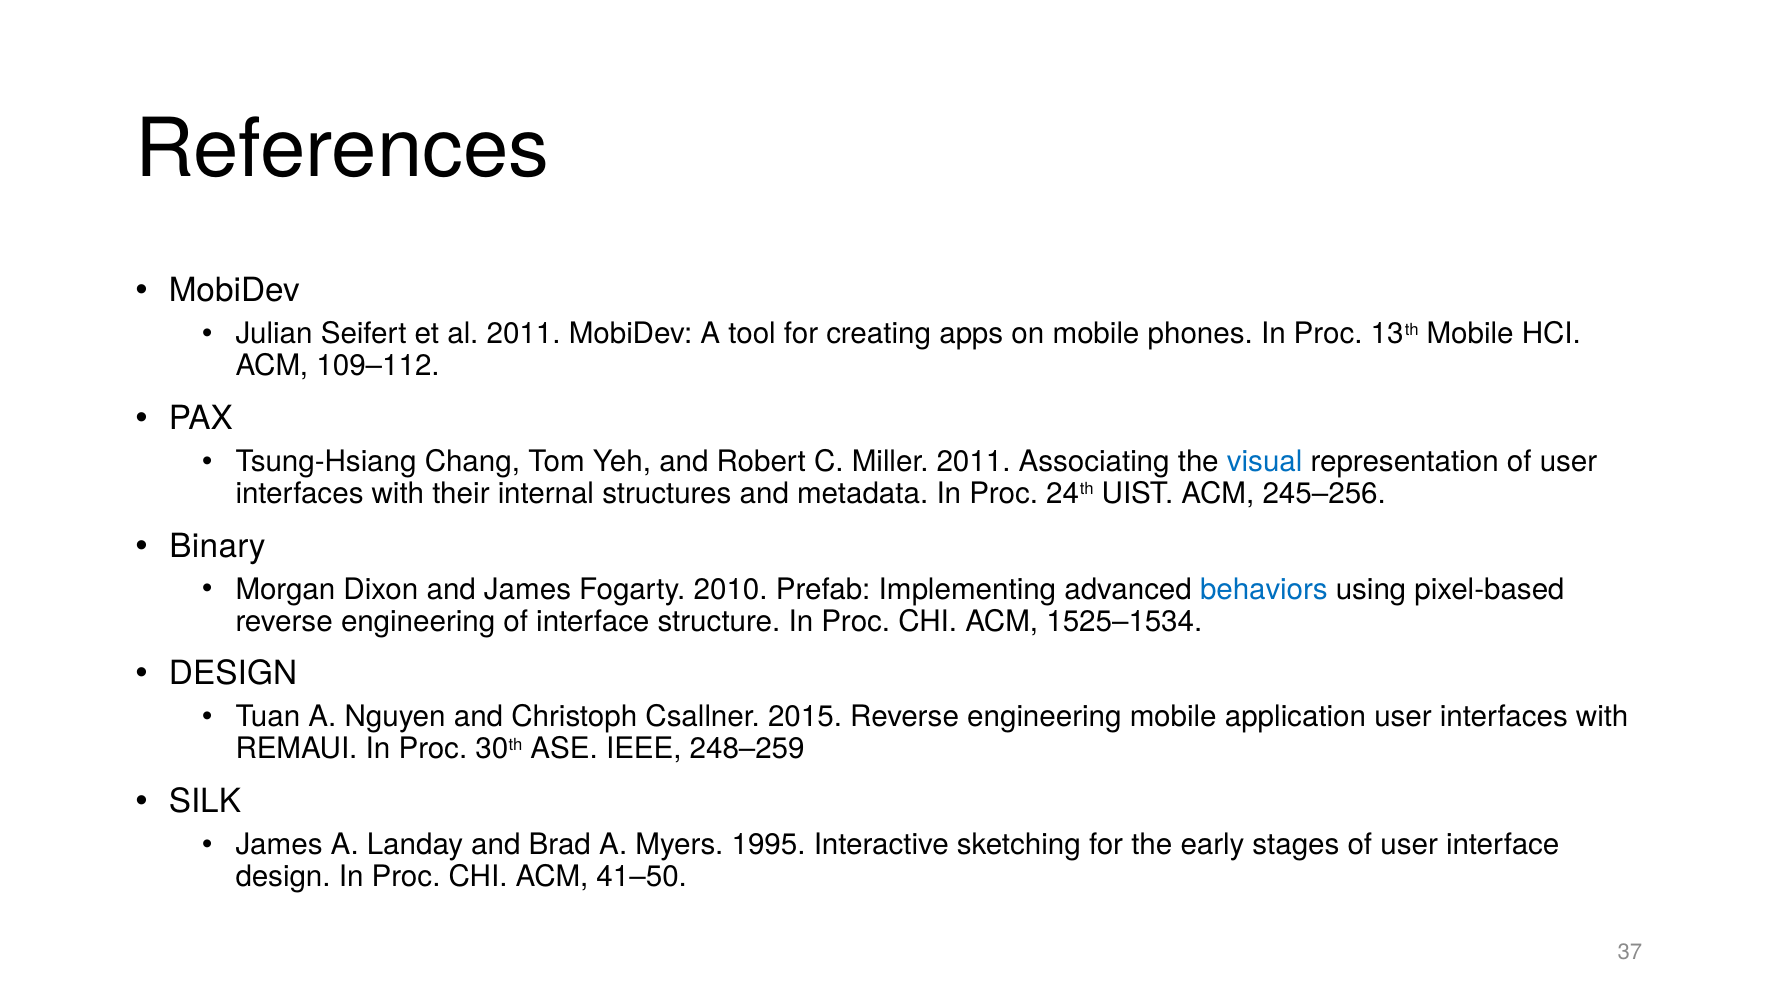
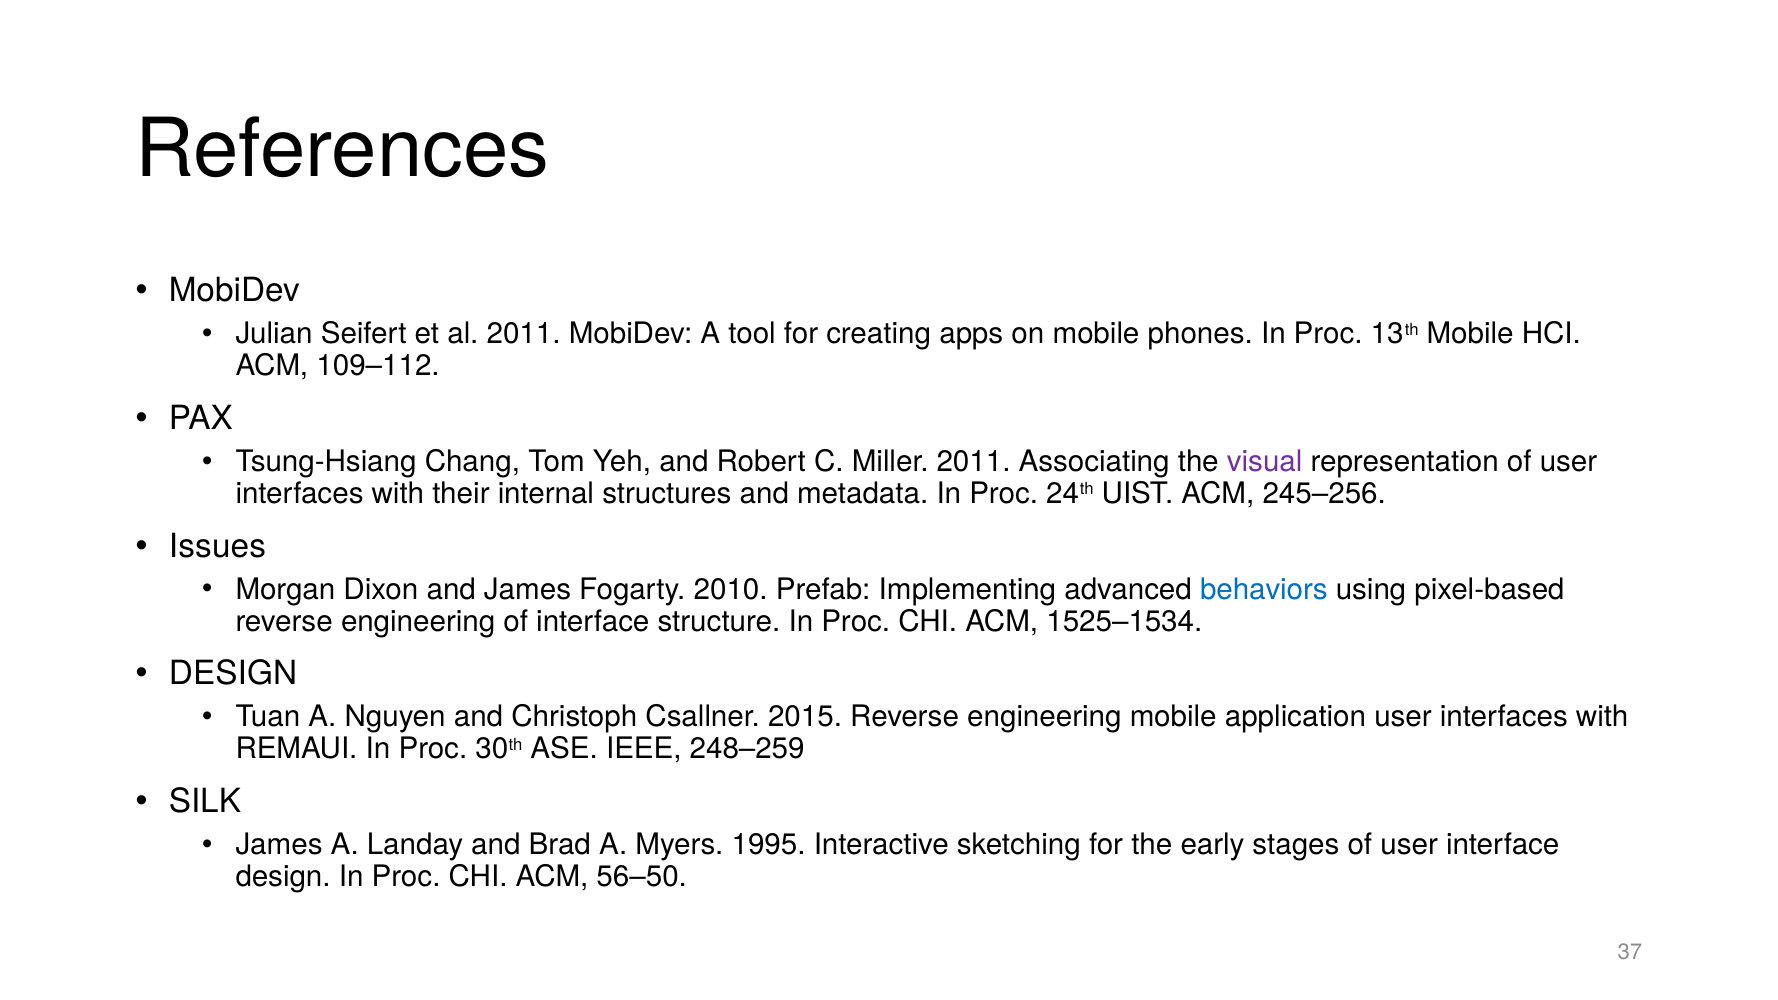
visual colour: blue -> purple (1265, 462)
Binary: Binary -> Issues (218, 546)
41–50: 41–50 -> 56–50 (642, 877)
